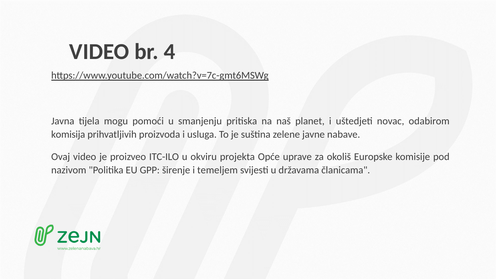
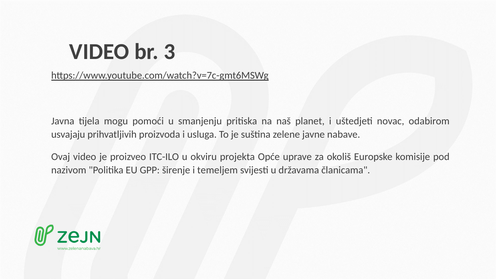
4: 4 -> 3 (170, 52)
komisija: komisija -> usvajaju (68, 134)
